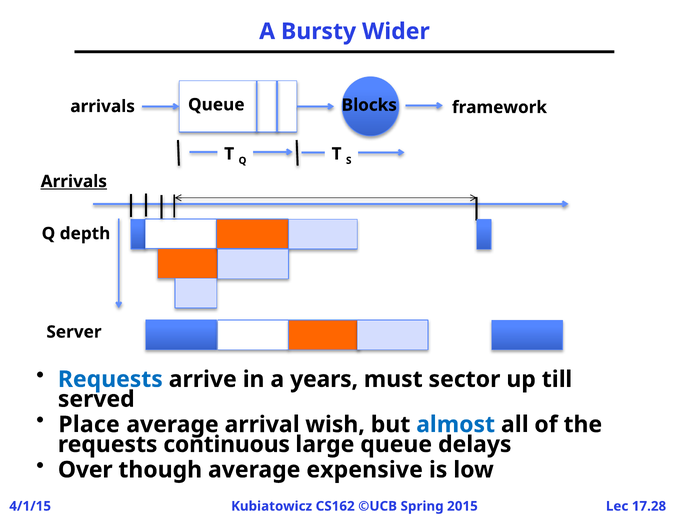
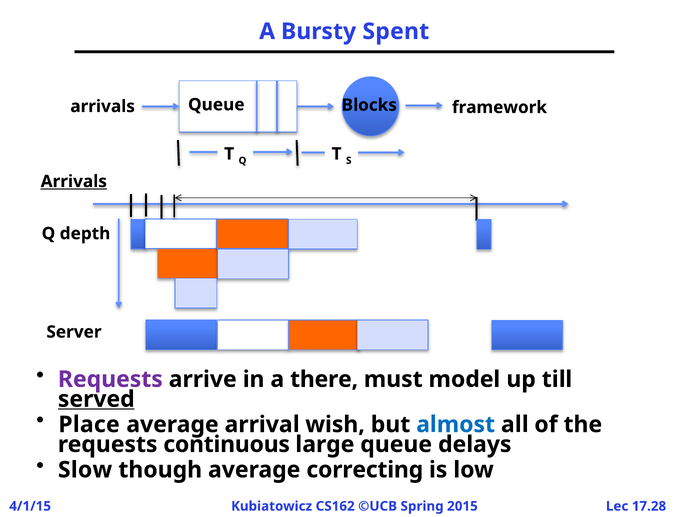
Wider: Wider -> Spent (396, 31)
Requests colour: blue -> purple (110, 379)
years: years -> there (324, 379)
sector: sector -> model (464, 379)
served underline: none -> present (96, 399)
Over: Over -> Slow (85, 470)
expensive: expensive -> correcting (365, 470)
